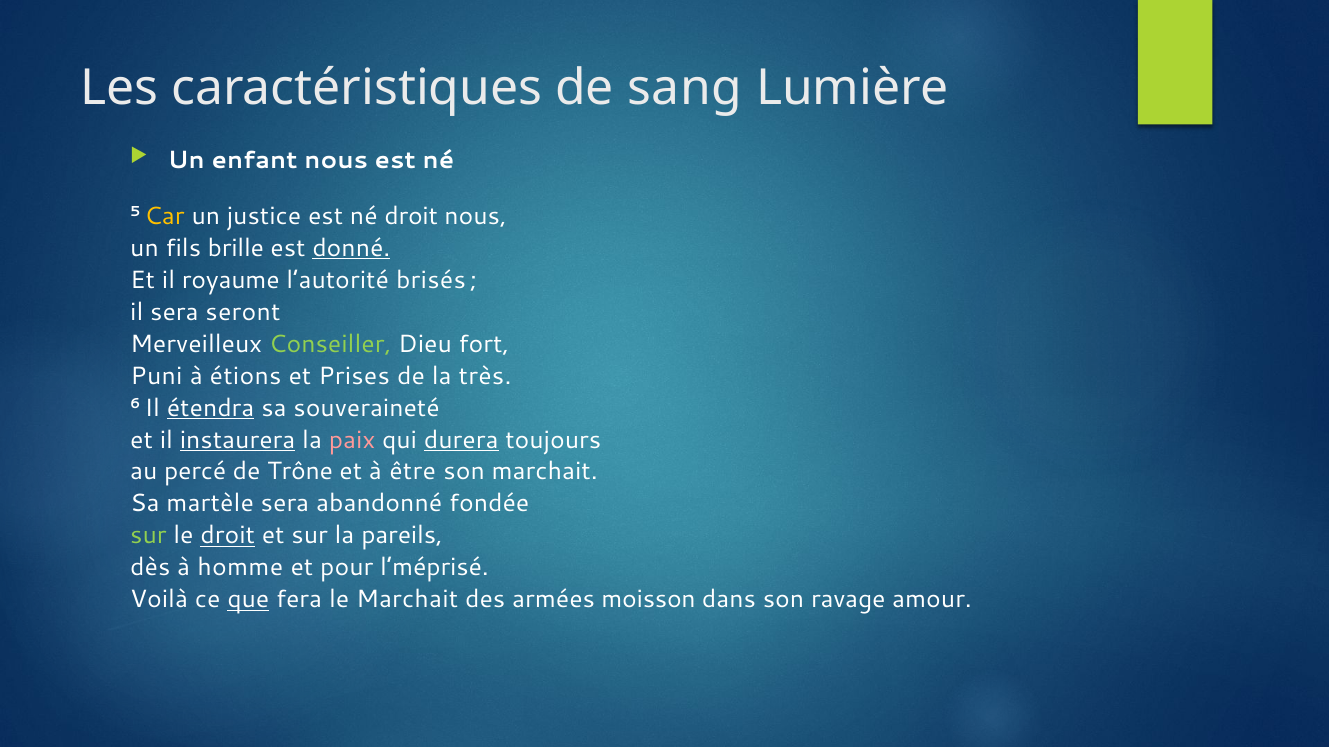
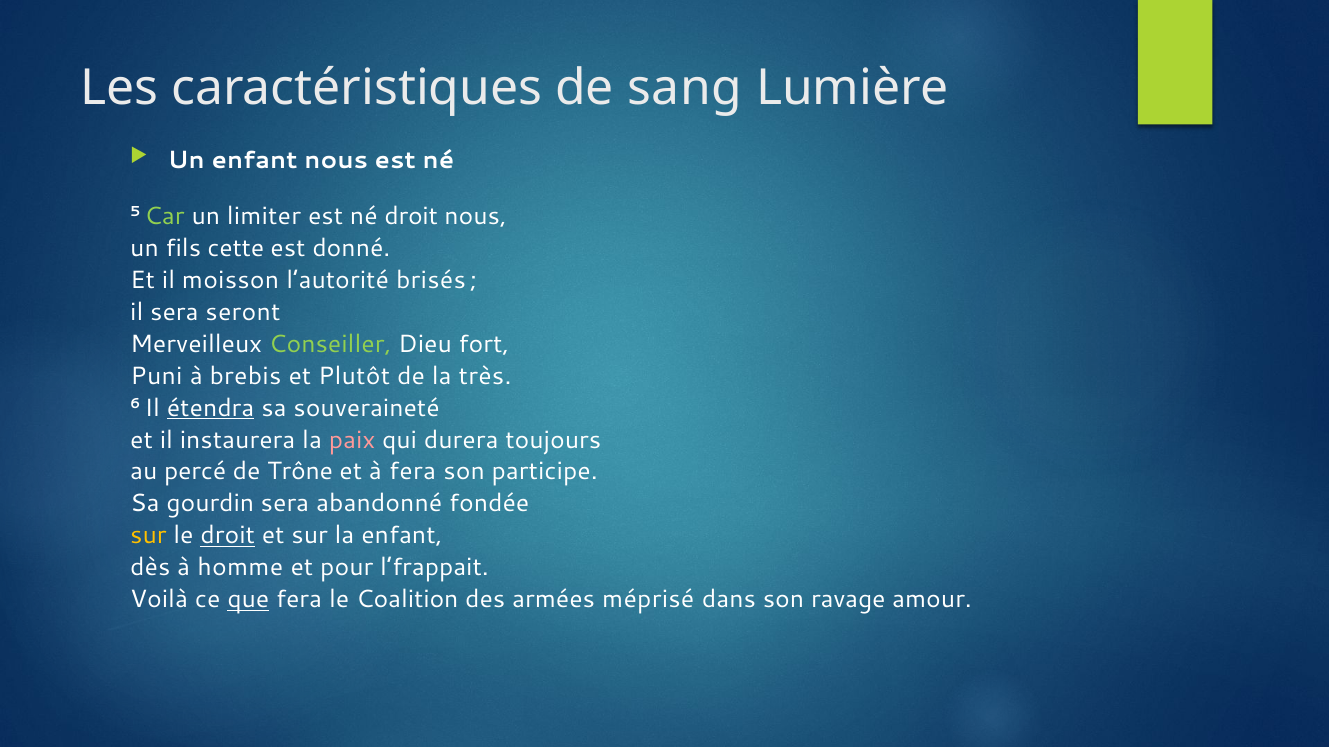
Car colour: yellow -> light green (165, 216)
justice: justice -> limiter (264, 216)
brille: brille -> cette (236, 248)
donné underline: present -> none (351, 248)
royaume: royaume -> moisson (231, 280)
étions: étions -> brebis (246, 376)
Prises: Prises -> Plutôt (354, 376)
instaurera underline: present -> none (238, 440)
durera underline: present -> none (461, 440)
à être: être -> fera (413, 472)
son marchait: marchait -> participe (545, 472)
martèle: martèle -> gourdin (210, 504)
sur colour: light green -> yellow (148, 536)
la pareils: pareils -> enfant (402, 536)
l’méprisé: l’méprisé -> l’frappait (434, 568)
le Marchait: Marchait -> Coalition (407, 600)
moisson: moisson -> méprisé (648, 600)
